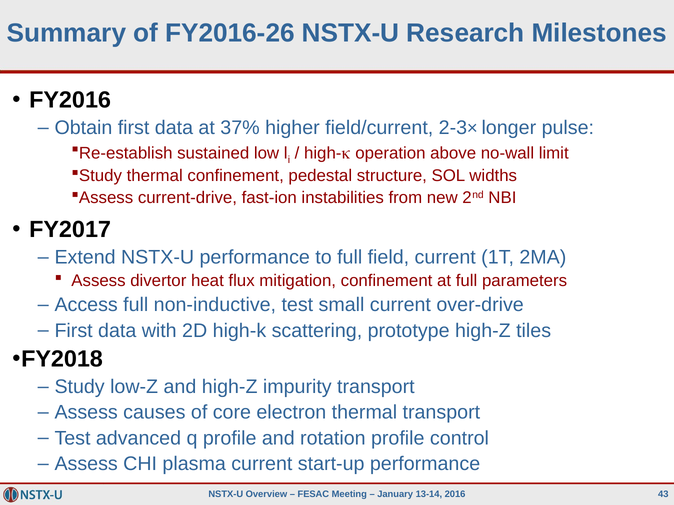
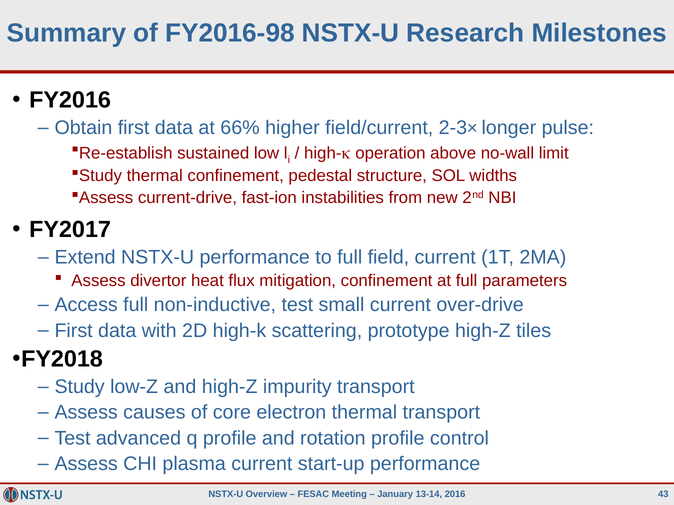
FY2016-26: FY2016-26 -> FY2016-98 (230, 33)
37%: 37% -> 66% (240, 128)
